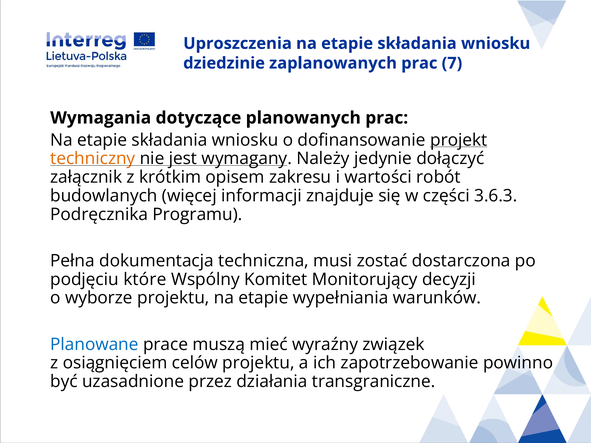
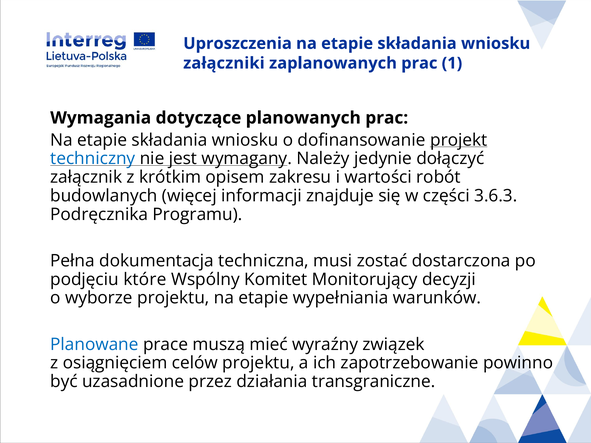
dziedzinie: dziedzinie -> załączniki (224, 63)
7: 7 -> 1 (452, 63)
techniczny colour: orange -> blue (93, 159)
